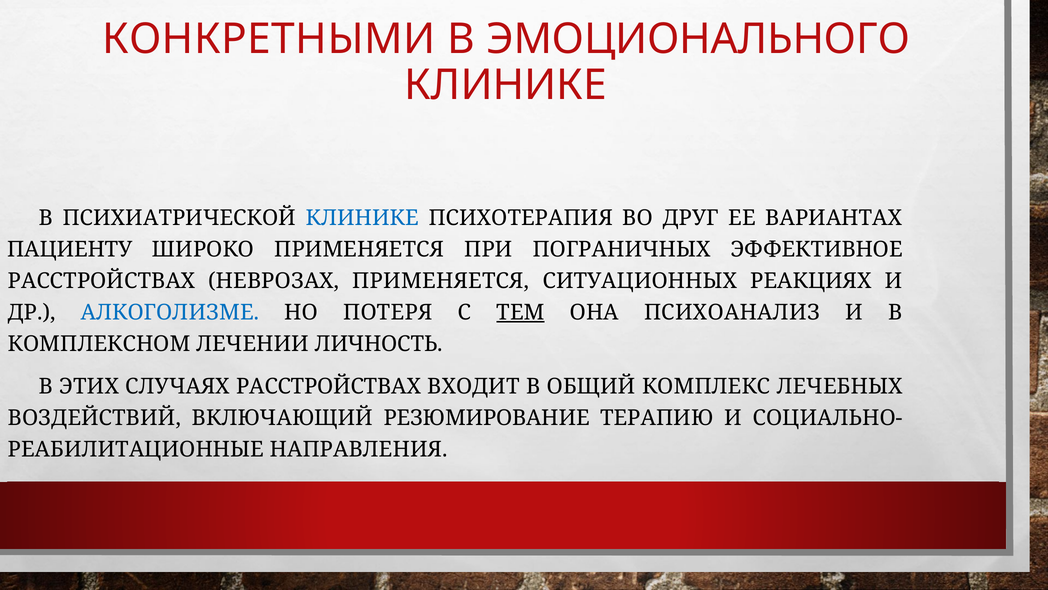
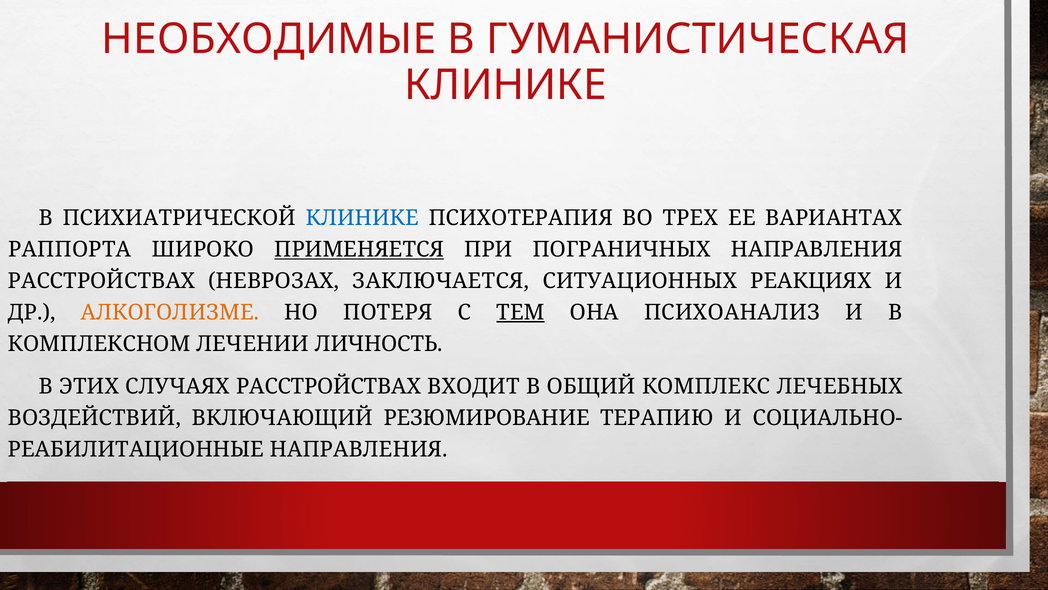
КОНКРЕТНЫМИ: КОНКРЕТНЫМИ -> НЕОБХОДИМЫЕ (269, 39)
ЭМОЦИОНАЛЬНОГО: ЭМОЦИОНАЛЬНОГО -> ГУМАНИСТИЧЕСКАЯ (698, 39)
ДРУГ: ДРУГ -> ТРЕХ (691, 218)
ПАЦИЕНТУ: ПАЦИЕНТУ -> РАППОРТА (70, 249)
ПРИМЕНЯЕТСЯ underline: none -> present (359, 249)
ПОГРАНИЧНЫХ ЭФФЕКТИВНОЕ: ЭФФЕКТИВНОЕ -> НАПРАВЛЕНИЯ (817, 249)
НЕВРОЗАХ ПРИМЕНЯЕТСЯ: ПРИМЕНЯЕТСЯ -> ЗАКЛЮЧАЕТСЯ (441, 281)
АЛКОГОЛИЗМЕ colour: blue -> orange (170, 312)
